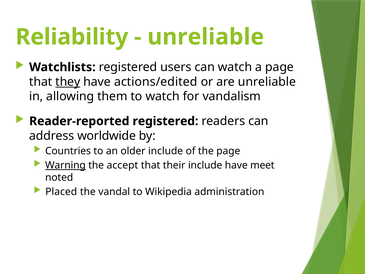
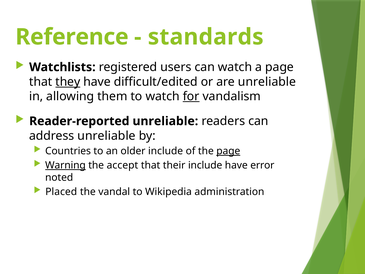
Reliability: Reliability -> Reference (72, 37)
unreliable: unreliable -> standards (206, 37)
actions/edited: actions/edited -> difficult/edited (156, 82)
for underline: none -> present (191, 96)
Reader-reported registered: registered -> unreliable (165, 121)
address worldwide: worldwide -> unreliable (107, 136)
page underline: none -> present (228, 151)
meet: meet -> error (262, 165)
